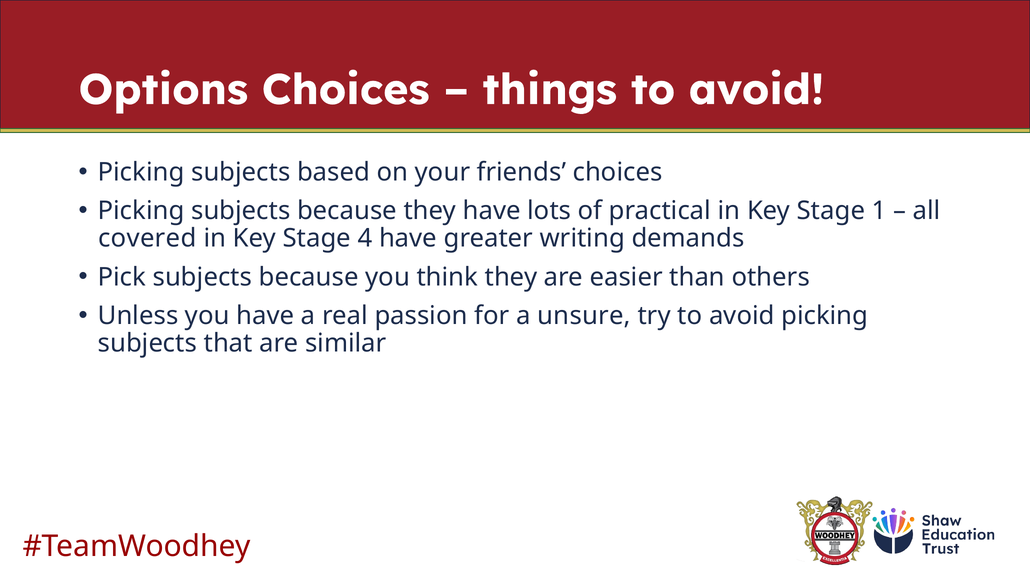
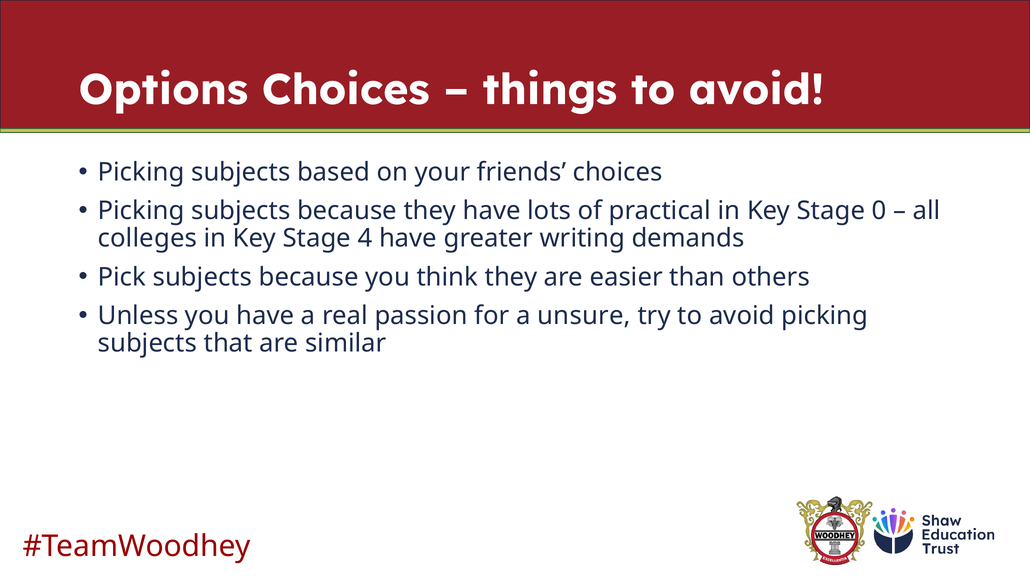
1: 1 -> 0 (879, 210)
covered: covered -> colleges (147, 238)
